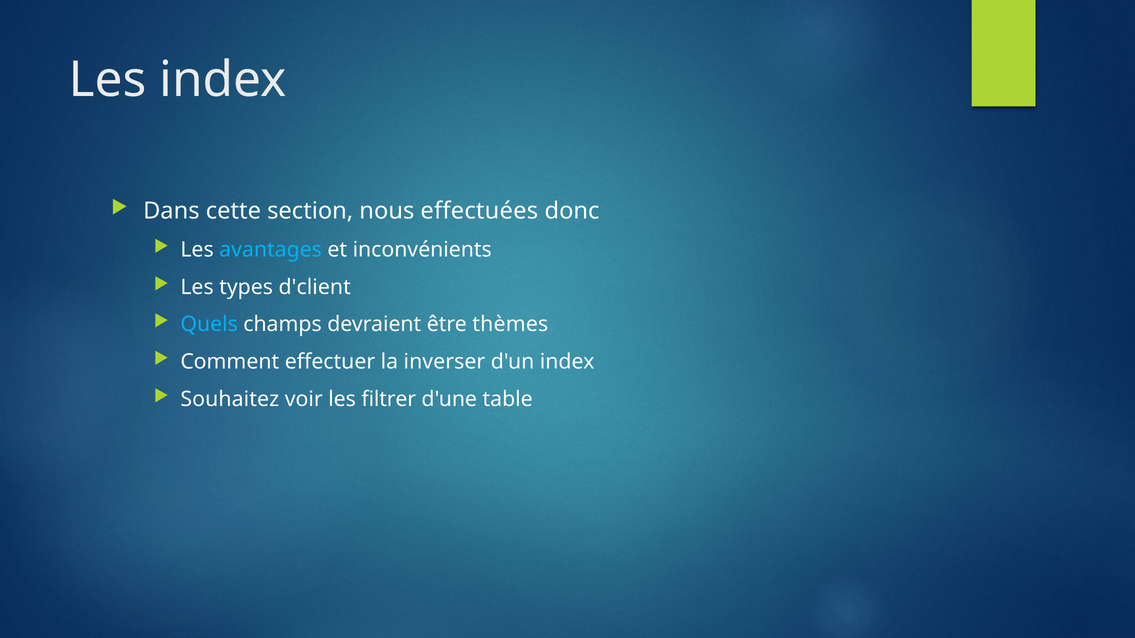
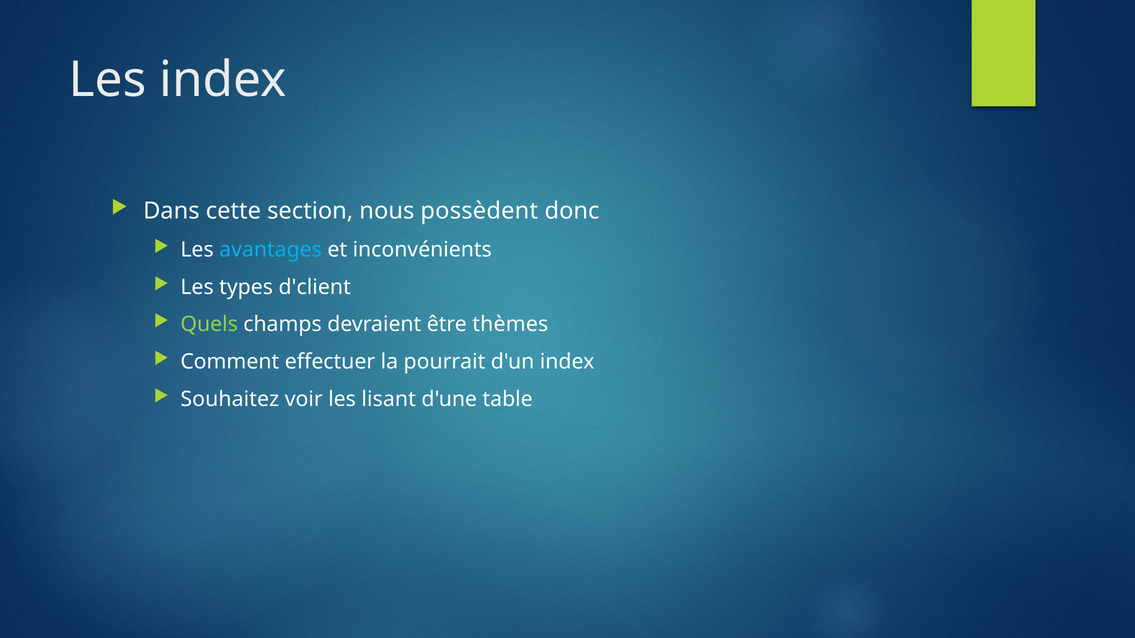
effectuées: effectuées -> possèdent (479, 211)
Quels colour: light blue -> light green (209, 325)
inverser: inverser -> pourrait (444, 362)
filtrer: filtrer -> lisant (389, 399)
